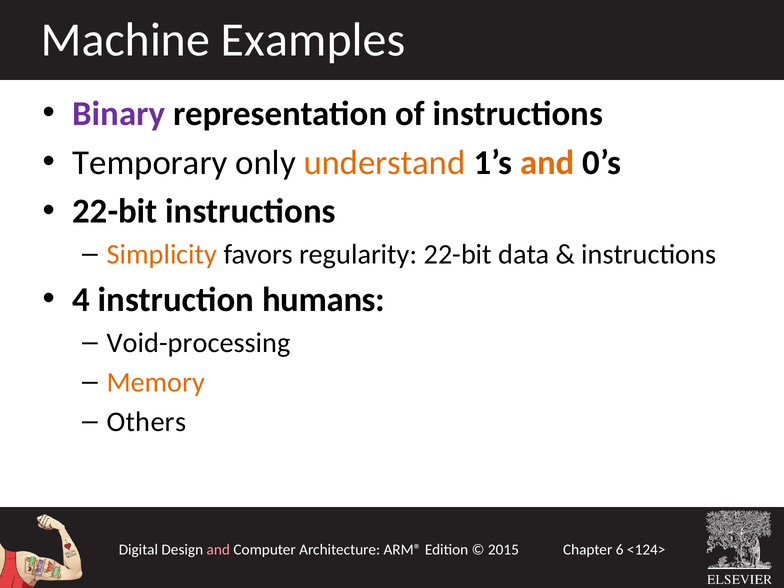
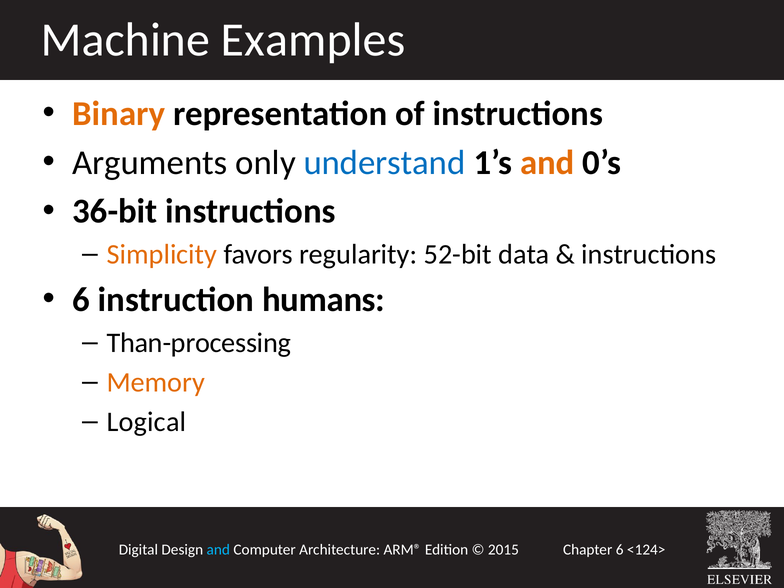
Binary colour: purple -> orange (119, 114)
Temporary: Temporary -> Arguments (150, 163)
understand colour: orange -> blue (385, 163)
22-bit: 22-bit -> 36-bit (115, 211)
regularity 22-bit: 22-bit -> 52-bit (458, 255)
4: 4 -> 6 (81, 300)
Void-processing: Void-processing -> Than-processing (199, 343)
Others: Others -> Logical (146, 422)
and colour: pink -> light blue (218, 550)
